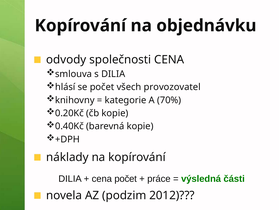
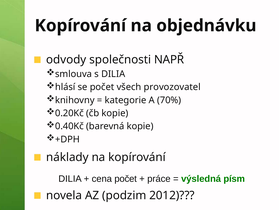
společnosti CENA: CENA -> NAPŘ (169, 59)
části: části -> písm (234, 178)
